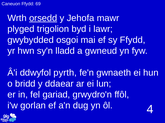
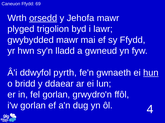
gwybydded osgoi: osgoi -> mawr (67, 40)
hun underline: none -> present (151, 73)
fel gariad: gariad -> gorlan (56, 95)
